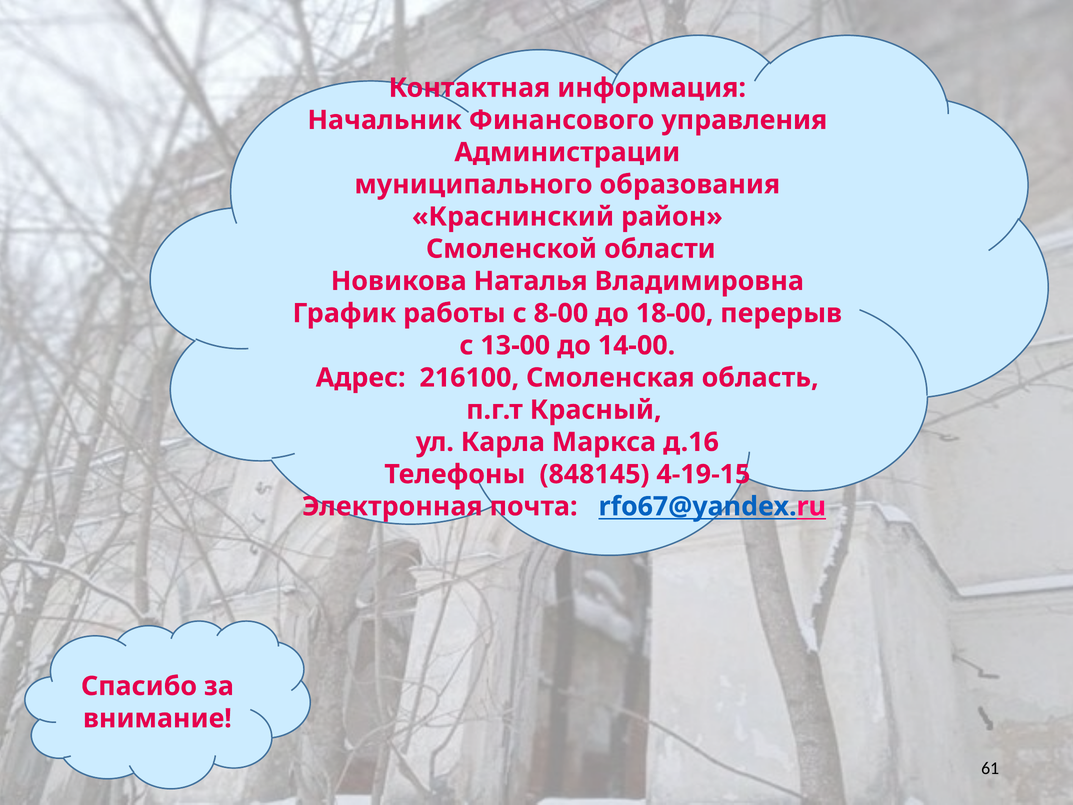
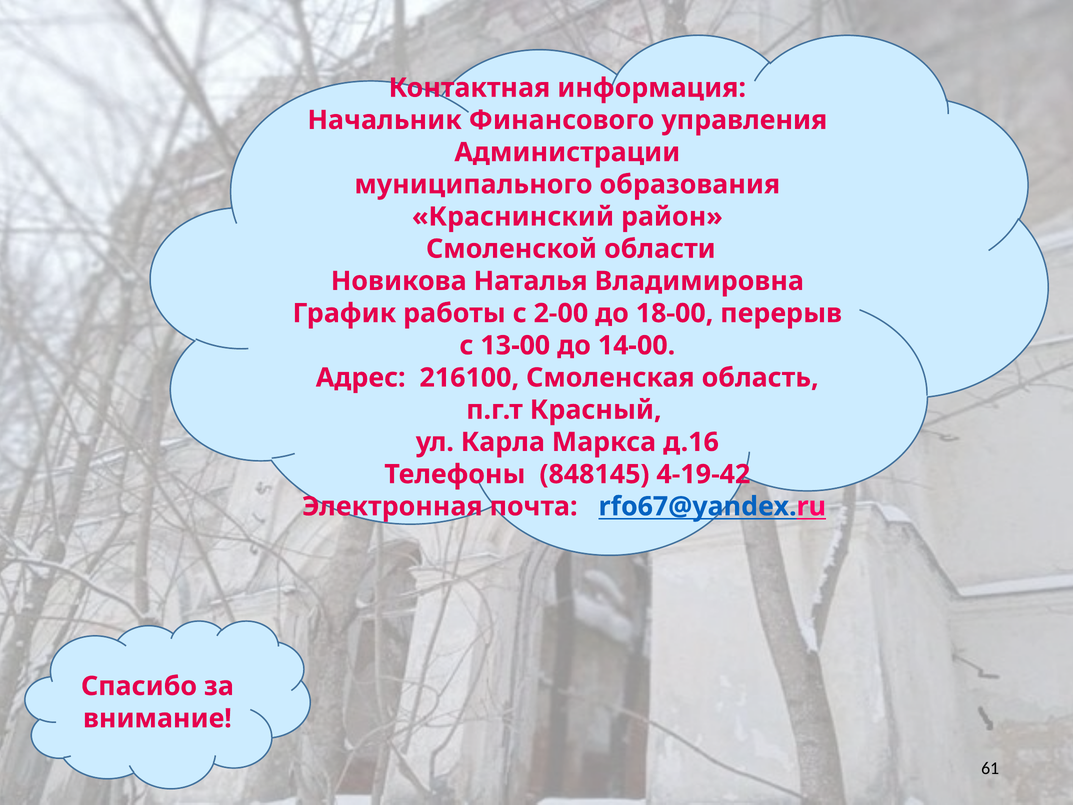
8-00: 8-00 -> 2-00 (561, 313)
4-19-15: 4-19-15 -> 4-19-42 (703, 474)
